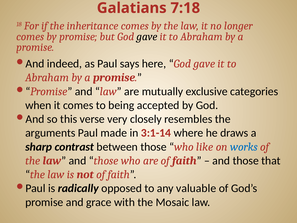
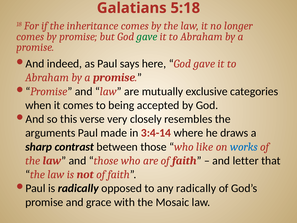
7:18: 7:18 -> 5:18 (185, 8)
gave colour: black -> green (147, 37)
3:1-14: 3:1-14 -> 3:4-14 (156, 133)
those: those -> letter (246, 160)
any valuable: valuable -> radically (196, 188)
